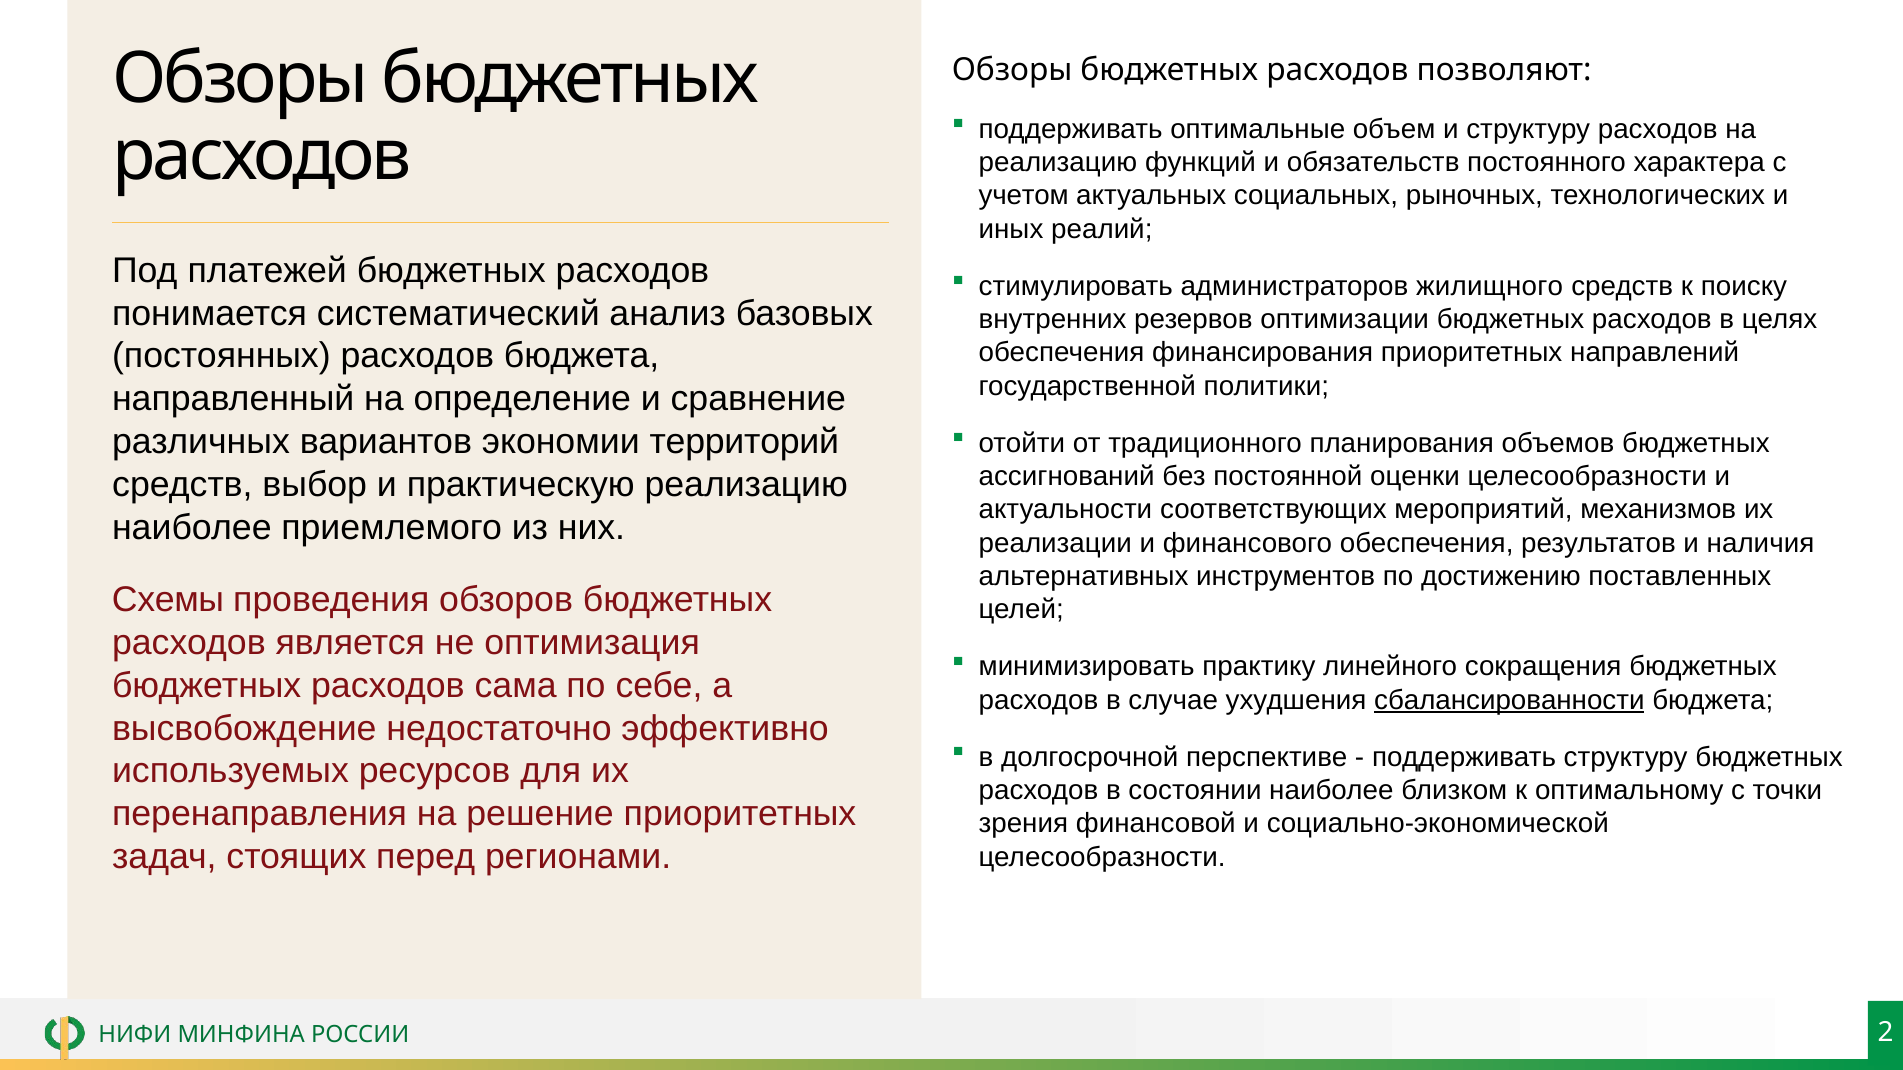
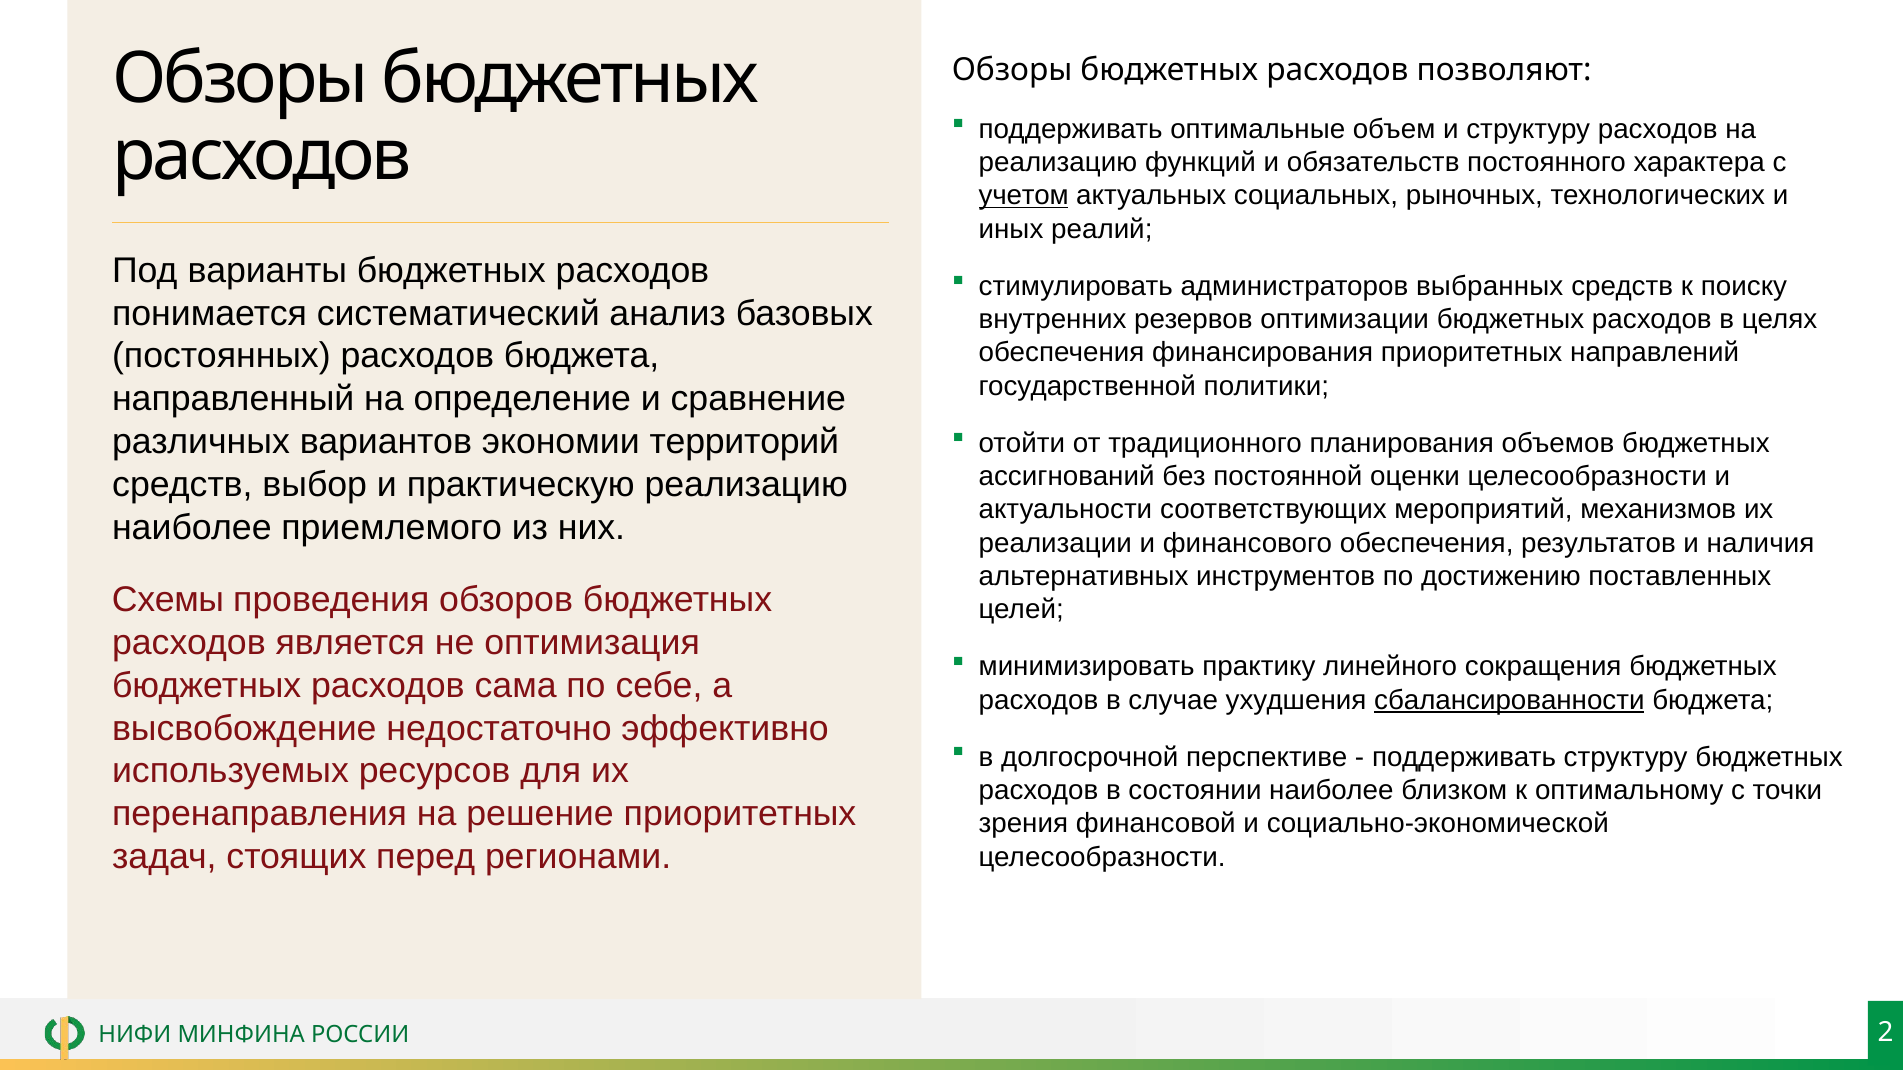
учетом underline: none -> present (1024, 196)
платежей: платежей -> варианты (267, 271)
жилищного: жилищного -> выбранных (1490, 286)
